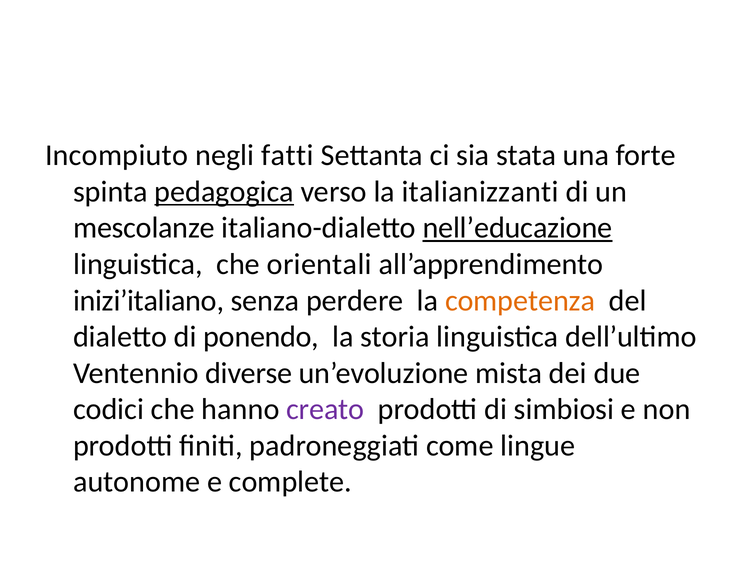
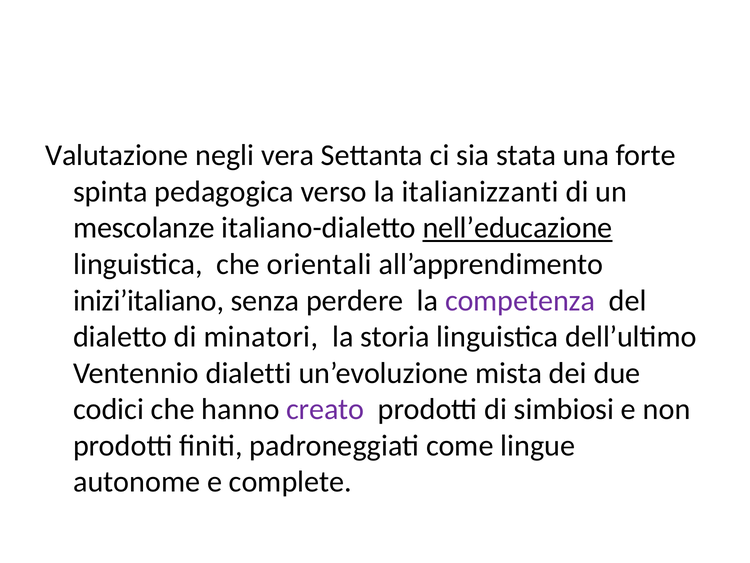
Incompiuto: Incompiuto -> Valutazione (117, 155)
fatti: fatti -> vera (288, 155)
pedagogica underline: present -> none (224, 191)
competenza colour: orange -> purple (520, 300)
ponendo: ponendo -> minatori (261, 337)
diverse: diverse -> dialetti (249, 373)
